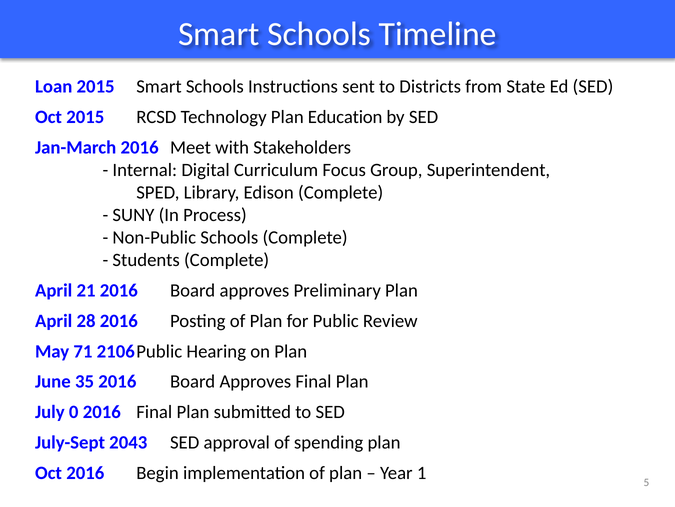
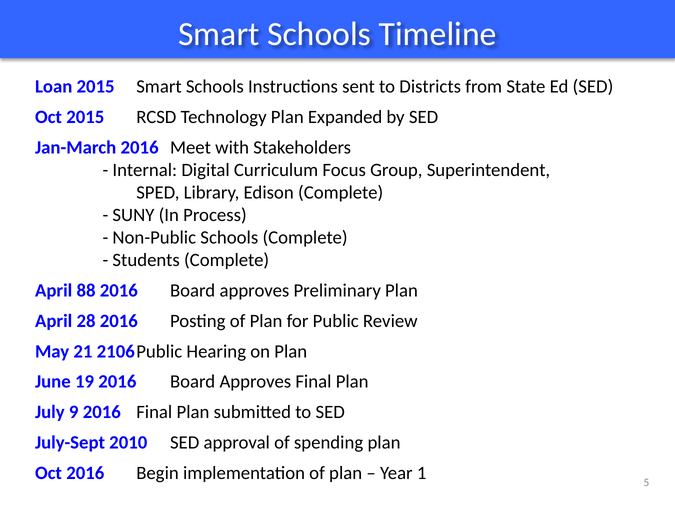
Education: Education -> Expanded (345, 117)
21: 21 -> 88 (86, 290)
71: 71 -> 21 (83, 351)
35: 35 -> 19 (85, 381)
0: 0 -> 9 (74, 412)
2043: 2043 -> 2010 (128, 442)
